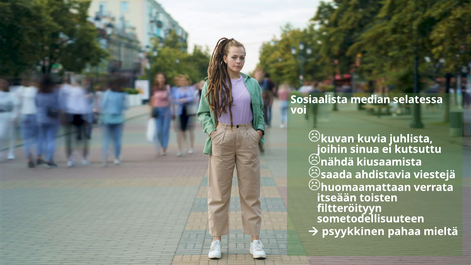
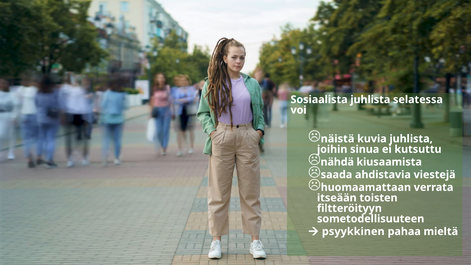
Sosiaalista median: median -> juhlista (370, 100)
kuvan: kuvan -> näistä (338, 139)
